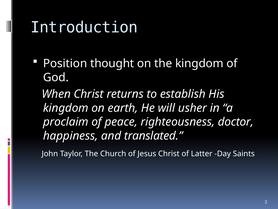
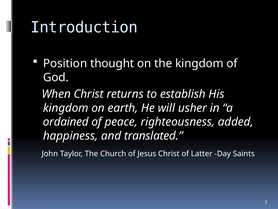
proclaim: proclaim -> ordained (66, 122)
doctor: doctor -> added (236, 122)
